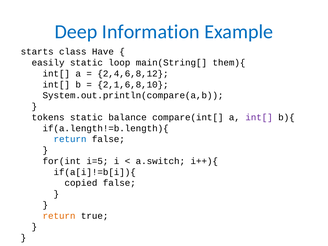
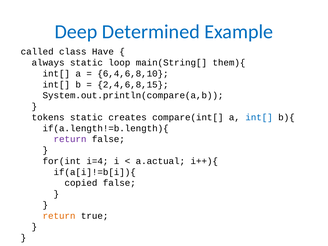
Information: Information -> Determined (151, 32)
starts: starts -> called (37, 52)
easily: easily -> always (48, 63)
2,4,6,8,12: 2,4,6,8,12 -> 6,4,6,8,10 (133, 74)
2,1,6,8,10: 2,1,6,8,10 -> 2,4,6,8,15 (133, 84)
balance: balance -> creates (128, 117)
int[ colour: purple -> blue (259, 117)
return colour: blue -> purple (70, 139)
i=5: i=5 -> i=4 (97, 161)
a.switch: a.switch -> a.actual (160, 161)
